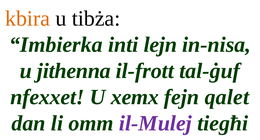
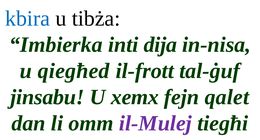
kbira colour: orange -> blue (28, 18)
lejn: lejn -> dija (160, 45)
jithenna: jithenna -> qiegħed (74, 71)
nfexxet: nfexxet -> jinsabu (47, 97)
